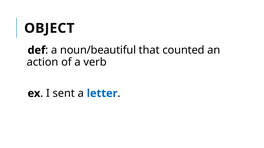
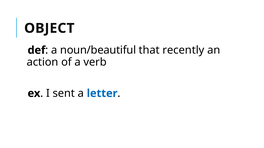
counted: counted -> recently (183, 50)
